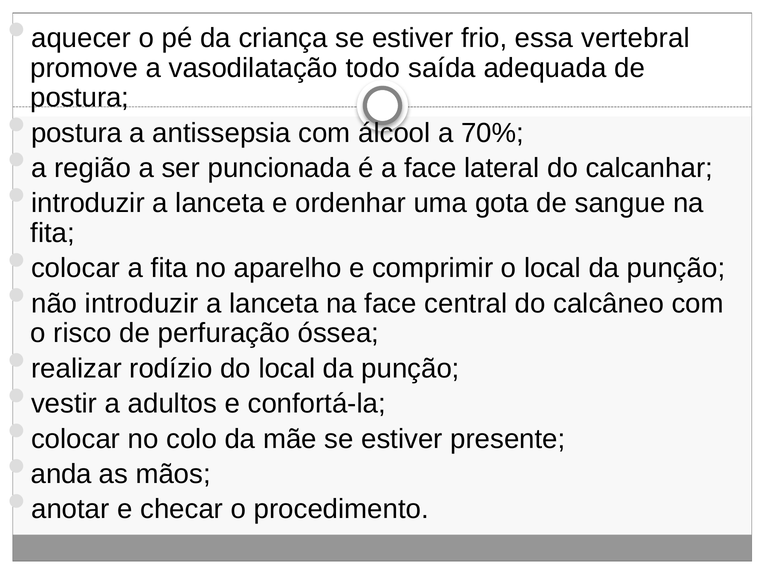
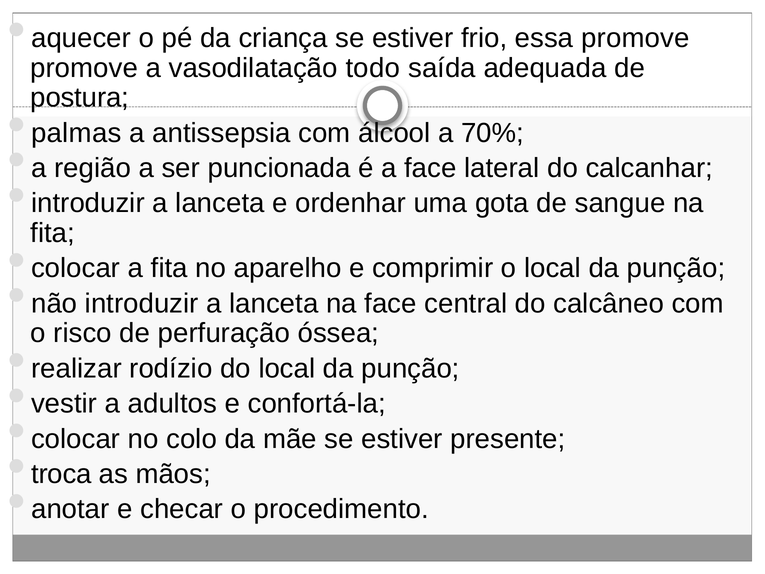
essa vertebral: vertebral -> promove (635, 38)
postura: postura -> palmas (76, 133)
anda: anda -> troca (61, 474)
